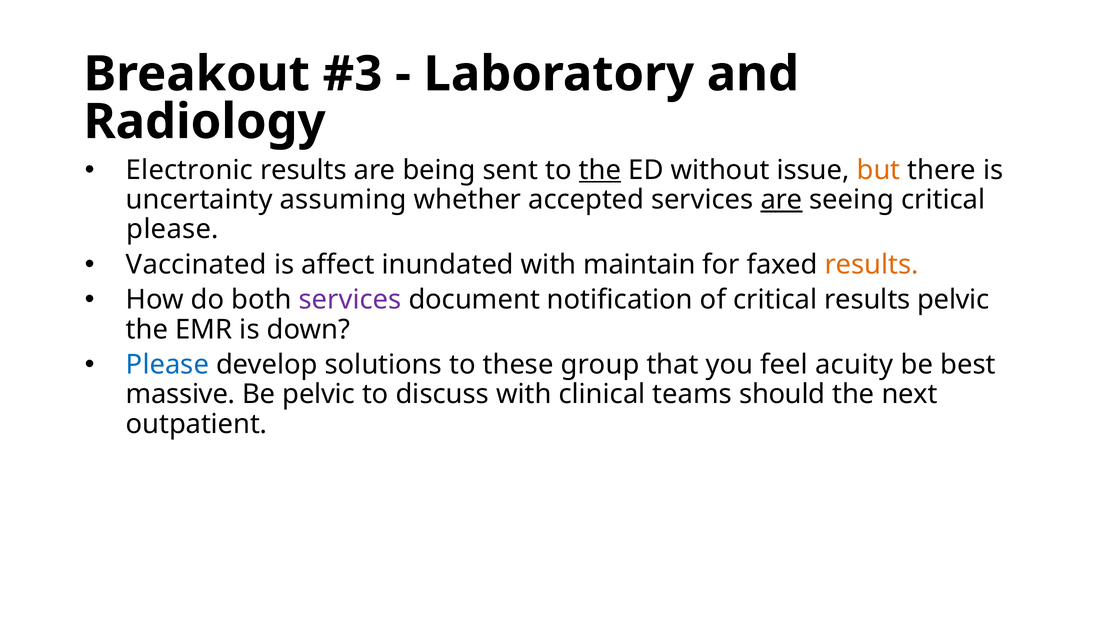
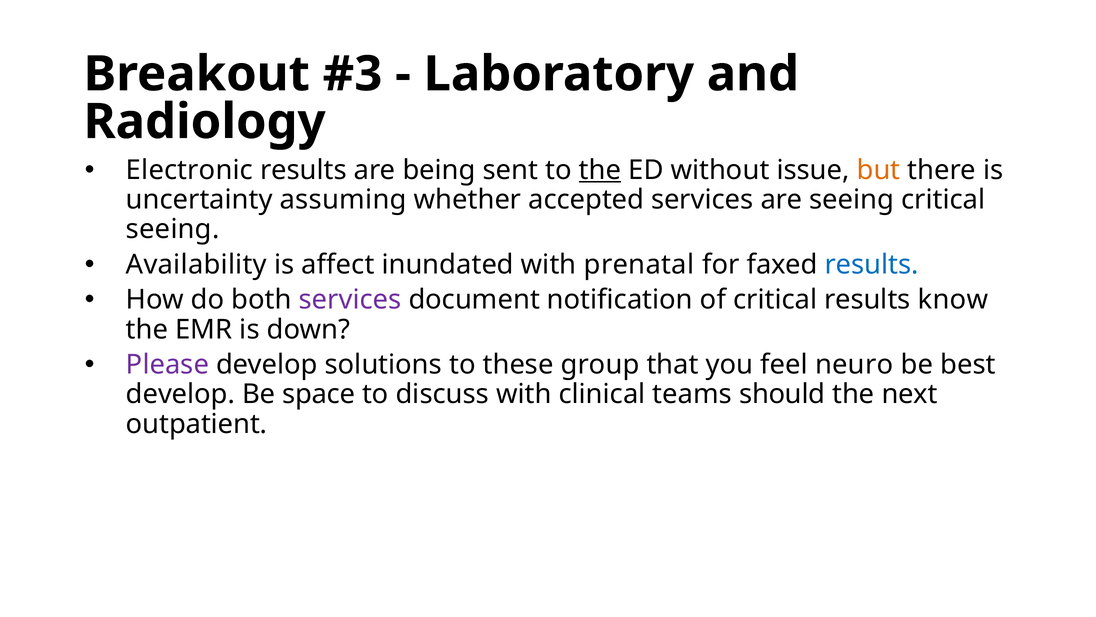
are underline: present -> none (782, 200)
please: please -> seeing (173, 229)
Vaccinated: Vaccinated -> Availability (196, 264)
maintain: maintain -> prenatal (639, 264)
results colour: orange -> blue (872, 264)
results pelvic: pelvic -> know (953, 300)
Please colour: blue -> purple (167, 365)
acuity: acuity -> neuro (854, 365)
massive: massive -> develop (180, 394)
Be pelvic: pelvic -> space (319, 394)
